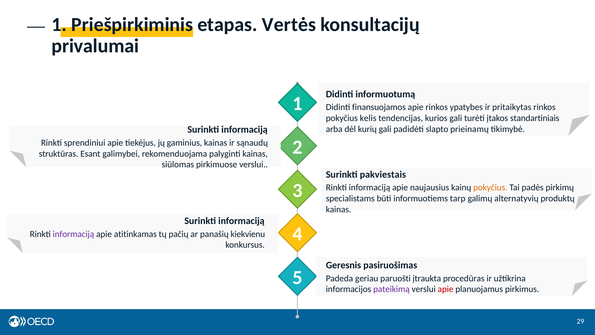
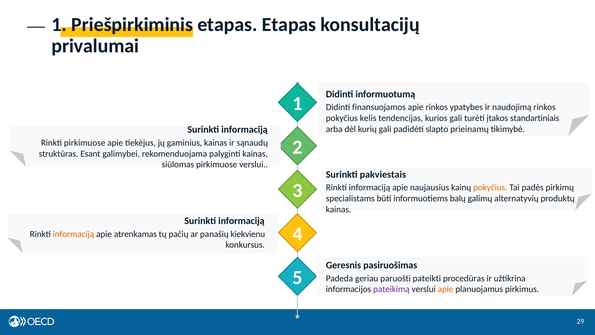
etapas Vertės: Vertės -> Etapas (289, 25)
pritaikytas: pritaikytas -> naudojimą (512, 107)
Rinkti sprendiniui: sprendiniui -> pirkimuose (85, 143)
tarp: tarp -> balų (458, 198)
informaciją colour: purple -> orange (73, 234)
atitinkamas: atitinkamas -> atrenkamas (135, 234)
įtraukta: įtraukta -> pateikti (427, 278)
apie colour: red -> orange (446, 289)
